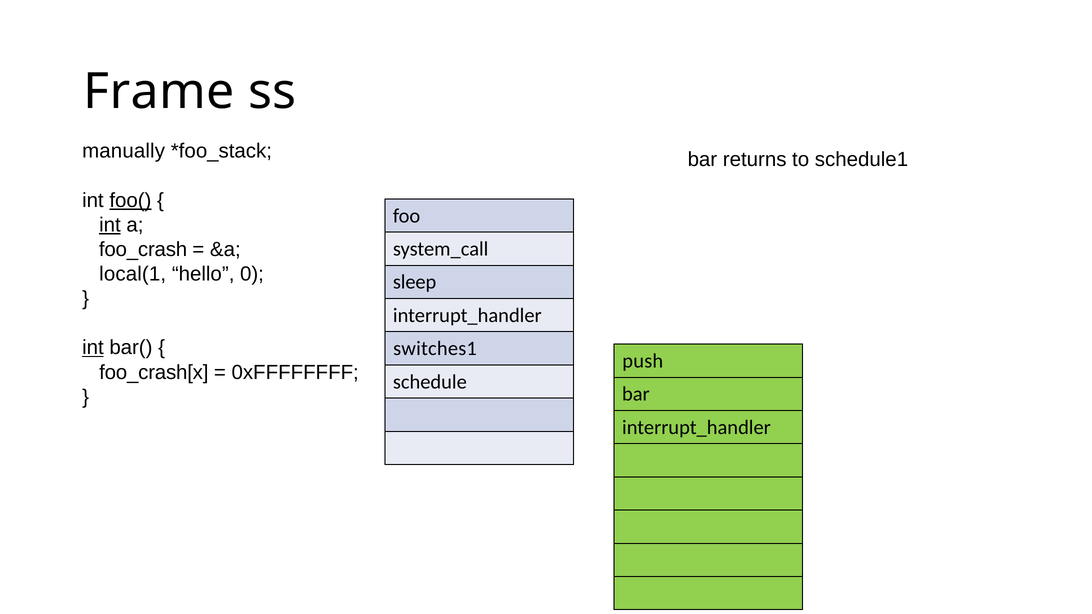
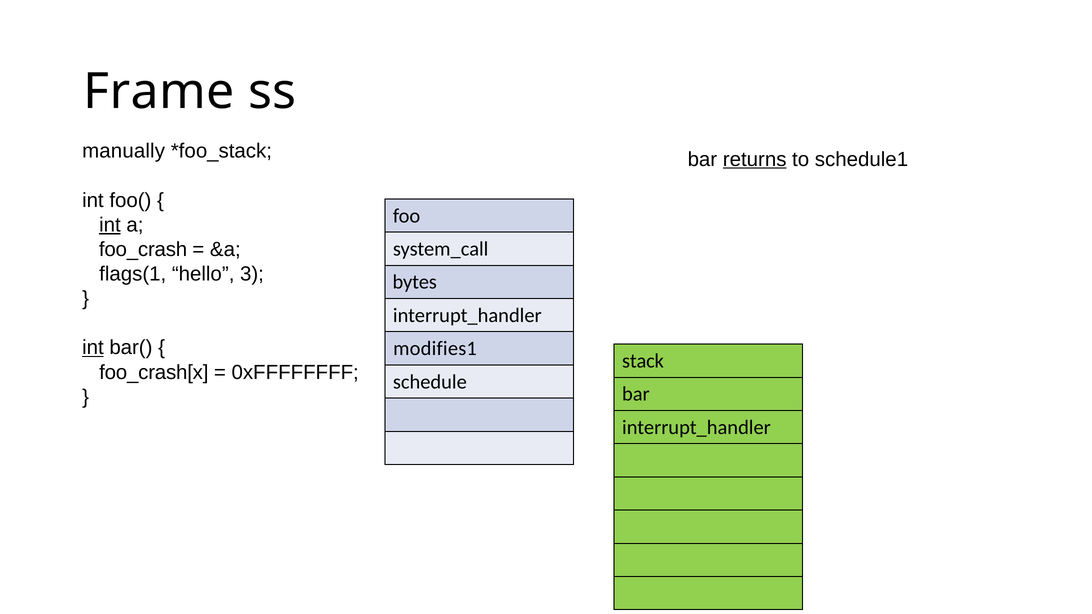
returns underline: none -> present (755, 159)
foo( underline: present -> none (130, 200)
local(1: local(1 -> flags(1 (133, 274)
0: 0 -> 3 (252, 274)
sleep: sleep -> bytes (415, 282)
switches1: switches1 -> modifies1 (435, 349)
push: push -> stack (643, 361)
